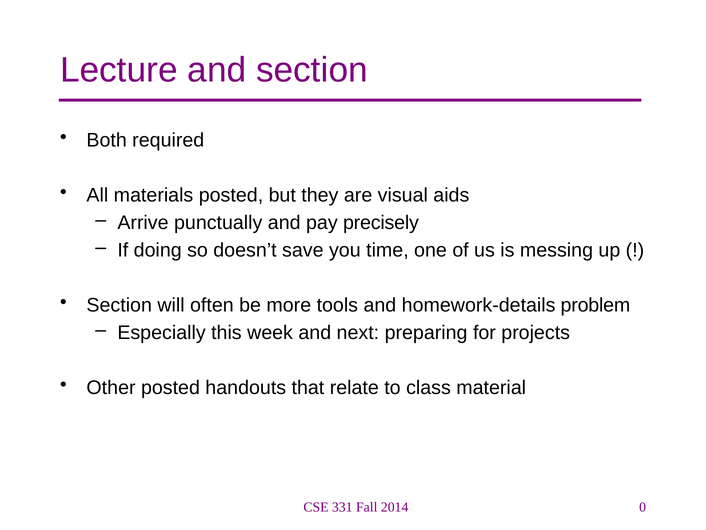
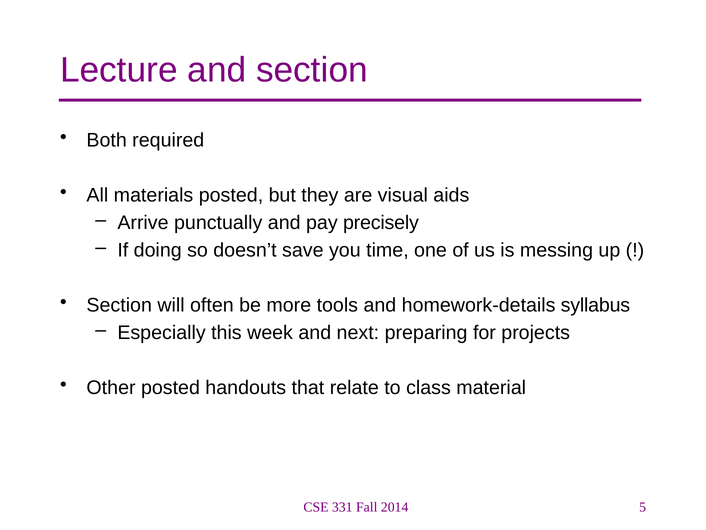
problem: problem -> syllabus (595, 305)
0: 0 -> 5 (643, 507)
